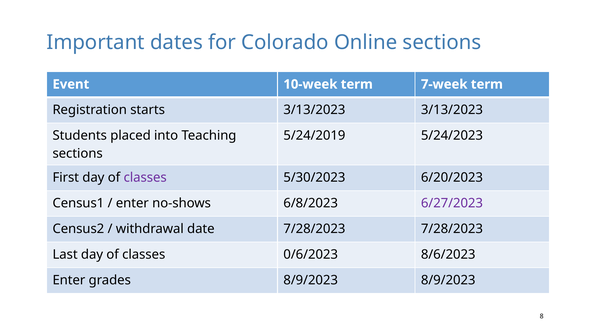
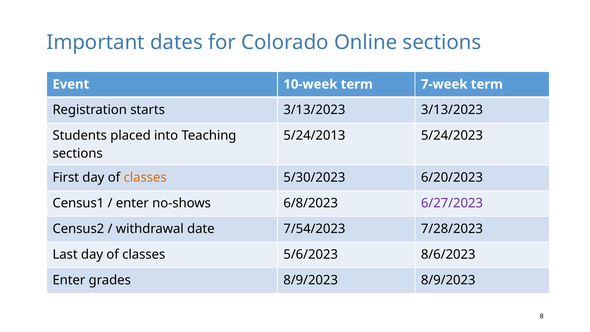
5/24/2019: 5/24/2019 -> 5/24/2013 (314, 136)
classes colour: purple -> orange (145, 177)
date 7/28/2023: 7/28/2023 -> 7/54/2023 (314, 229)
0/6/2023: 0/6/2023 -> 5/6/2023 (311, 254)
